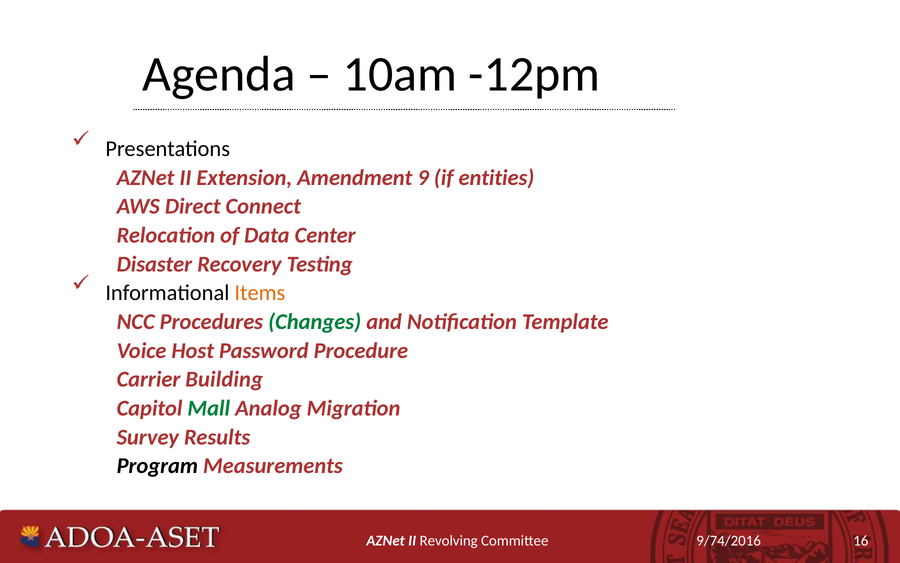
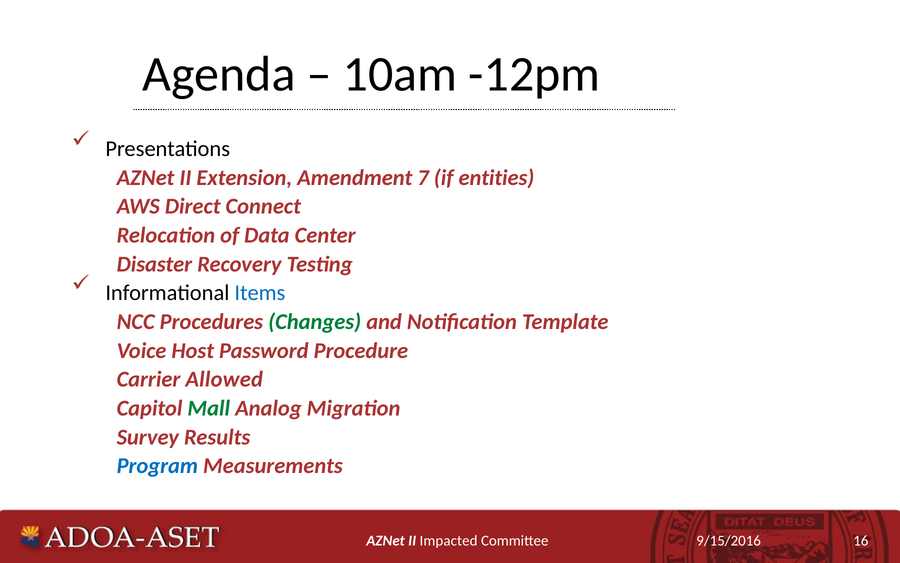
9: 9 -> 7 (423, 178)
Items colour: orange -> blue (260, 293)
Building: Building -> Allowed (224, 379)
Program colour: black -> blue (157, 466)
Revolving: Revolving -> Impacted (449, 540)
9/74/2016: 9/74/2016 -> 9/15/2016 (729, 540)
